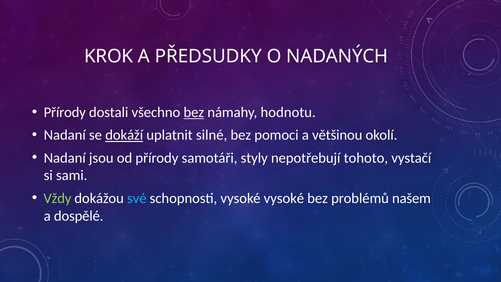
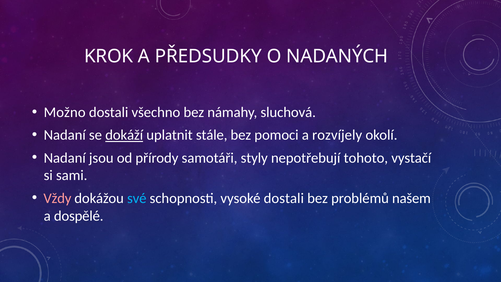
Přírody: Přírody -> Možno (65, 112)
bez underline: present -> none (194, 112)
hodnotu: hodnotu -> sluchová (288, 112)
silné: silné -> stále (212, 135)
většinou: většinou -> rozvíjely (337, 135)
Vždy colour: light green -> pink (57, 198)
vysoké vysoké: vysoké -> dostali (284, 198)
